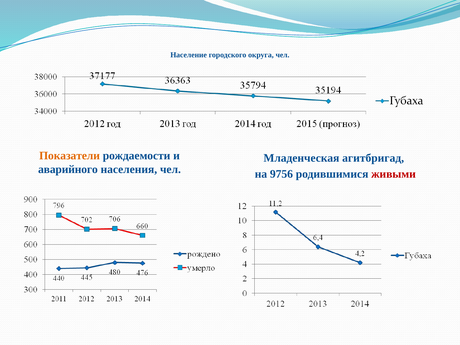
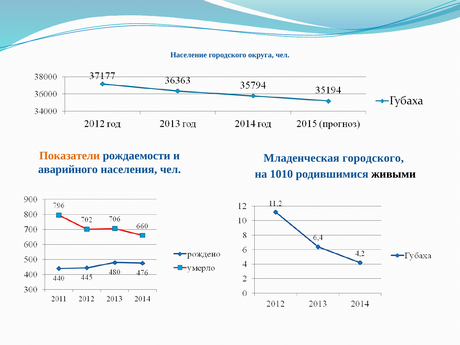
Младенческая агитбригад: агитбригад -> городского (373, 158)
9756: 9756 -> 1010 (281, 174)
живыми colour: red -> black (394, 174)
